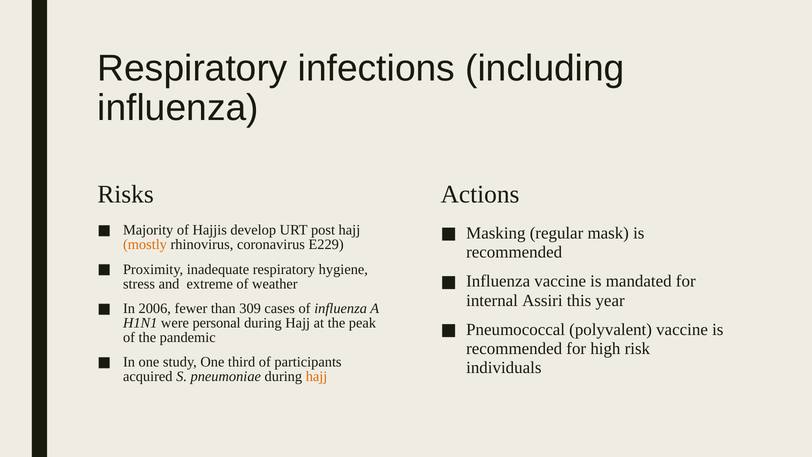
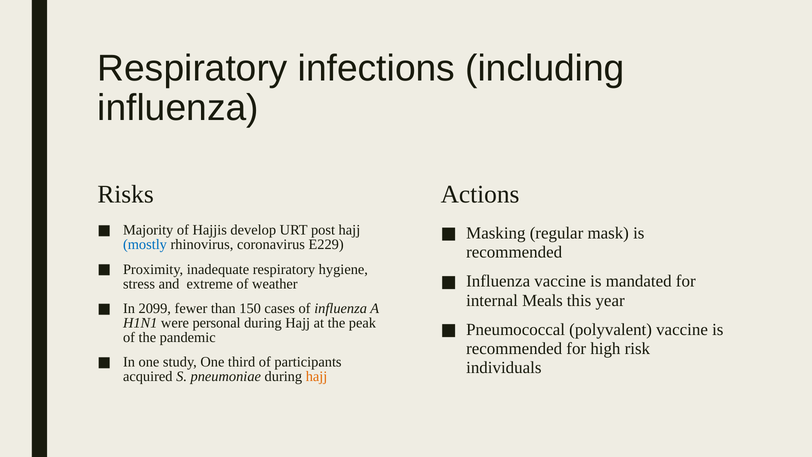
mostly colour: orange -> blue (145, 245)
Assiri: Assiri -> Meals (542, 300)
2006: 2006 -> 2099 (155, 308)
309: 309 -> 150 (250, 308)
